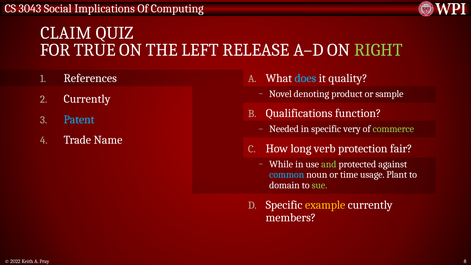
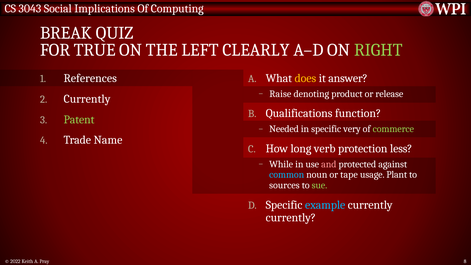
CLAIM: CLAIM -> BREAK (66, 33)
RELEASE: RELEASE -> CLEARLY (256, 50)
does colour: light blue -> yellow (305, 78)
quality: quality -> answer (348, 78)
Novel: Novel -> Raise (280, 94)
sample: sample -> release (389, 94)
Patent colour: light blue -> light green (79, 119)
fair: fair -> less (401, 149)
and colour: light green -> pink (329, 164)
time: time -> tape (349, 175)
domain: domain -> sources (284, 185)
example colour: yellow -> light blue (325, 205)
members: members -> currently (291, 218)
